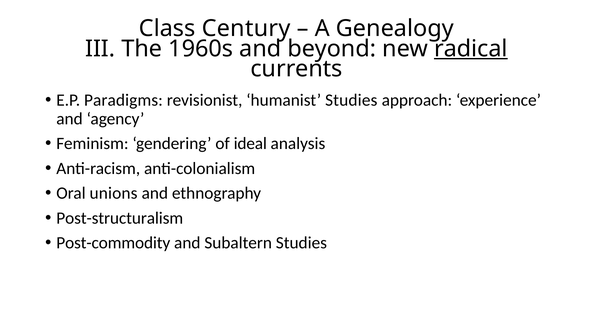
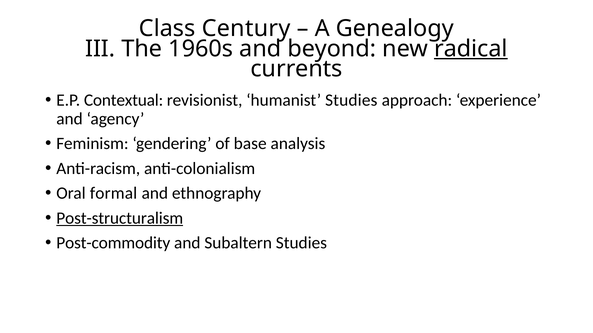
Paradigms: Paradigms -> Contextual (124, 100)
ideal: ideal -> base (250, 144)
unions: unions -> formal (114, 194)
Post-structuralism underline: none -> present (120, 218)
